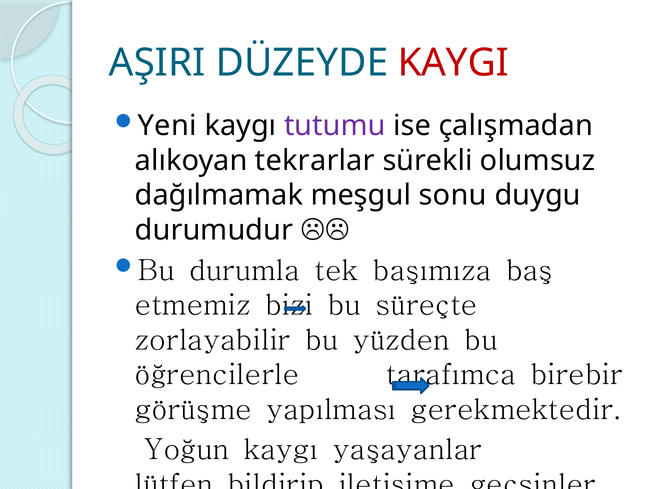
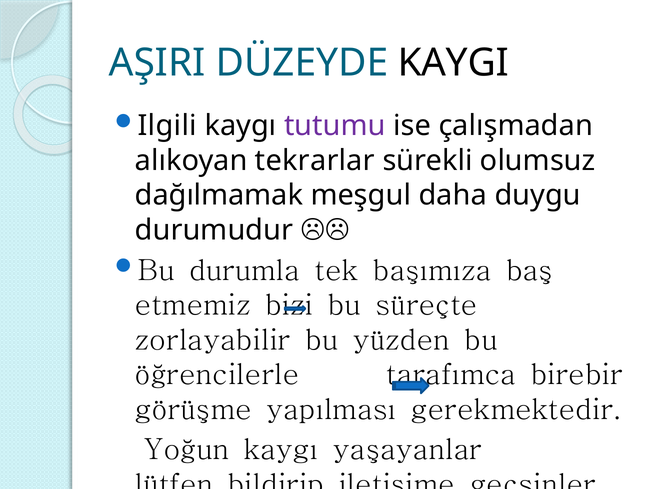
KAYGI colour: red -> black (453, 63)
Yeni: Yeni -> Ilgili (167, 126)
sonu: sonu -> daha (453, 195)
